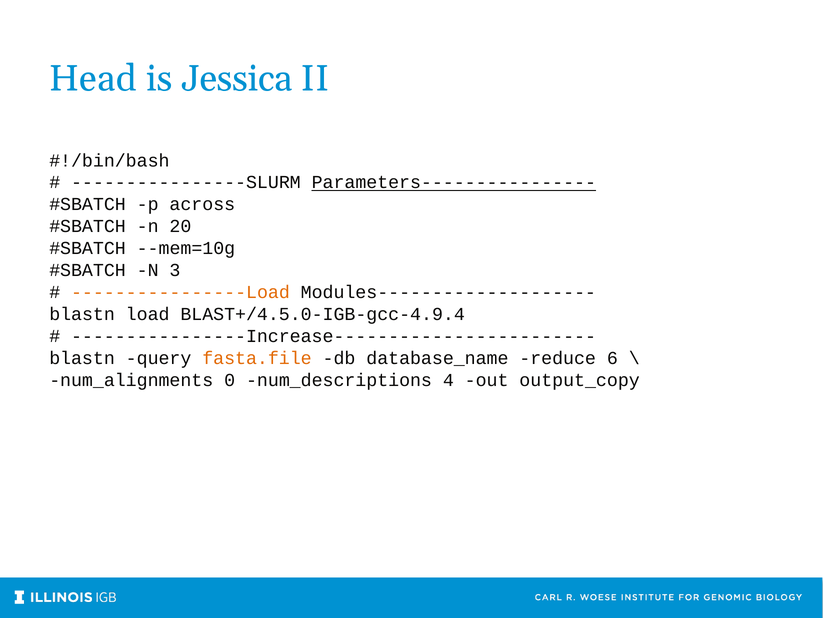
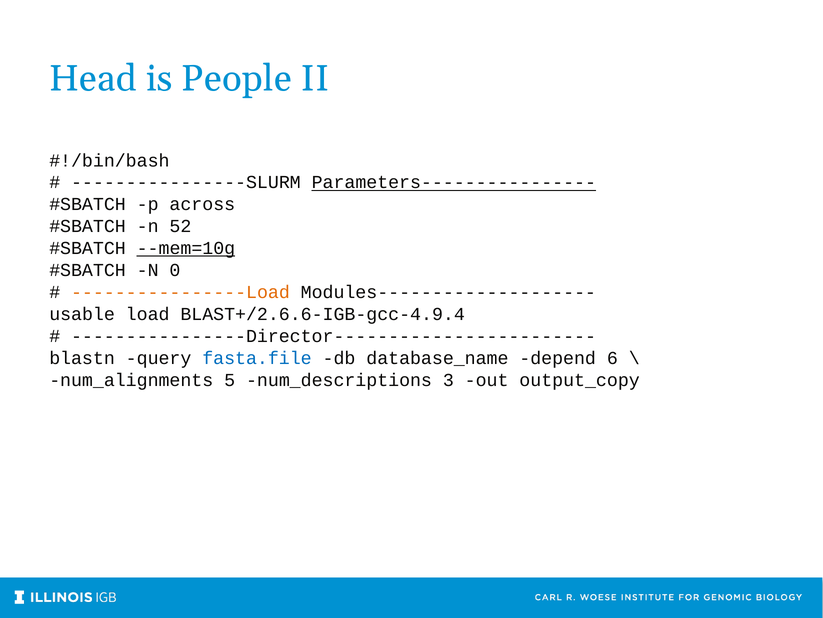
Jessica: Jessica -> People (237, 78)
20: 20 -> 52 (180, 226)
--mem=10g underline: none -> present (186, 248)
3: 3 -> 0 (175, 270)
blastn: blastn -> usable (82, 314)
BLAST+/4.5.0-IGB-gcc-4.9.4: BLAST+/4.5.0-IGB-gcc-4.9.4 -> BLAST+/2.6.6-IGB-gcc-4.9.4 (323, 314)
----------------Increase------------------------: ----------------Increase------------------------ -> ----------------Director------------------------ (333, 336)
fasta.file colour: orange -> blue (257, 358)
reduce: reduce -> depend (558, 358)
0: 0 -> 5 (230, 380)
4: 4 -> 3 (448, 380)
